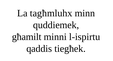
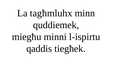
għamilt: għamilt -> miegħu (27, 37)
